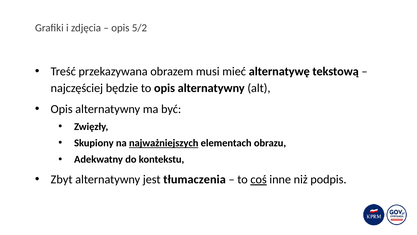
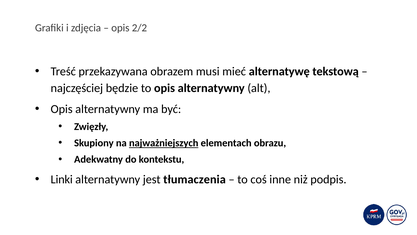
5/2: 5/2 -> 2/2 (139, 28)
Zbyt: Zbyt -> Linki (62, 179)
coś underline: present -> none (259, 179)
